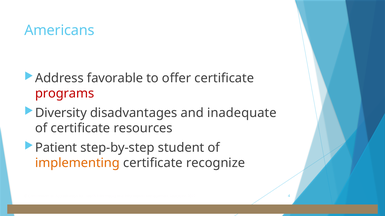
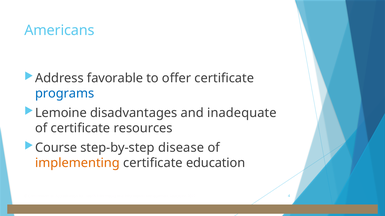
programs colour: red -> blue (65, 94)
Diversity: Diversity -> Lemoine (61, 113)
Patient: Patient -> Course (56, 148)
student: student -> disease (181, 148)
certificate recognize: recognize -> education (216, 163)
